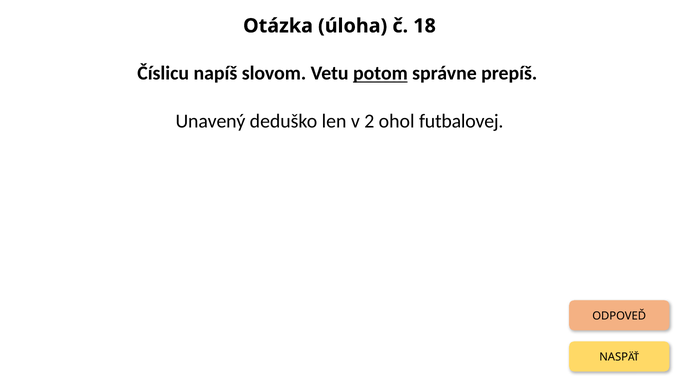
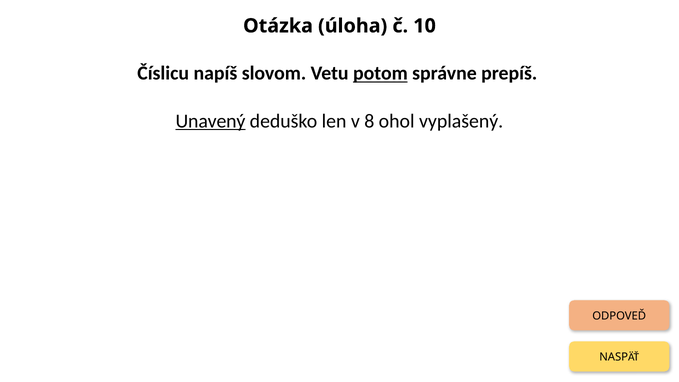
18: 18 -> 10 (425, 26)
Unavený underline: none -> present (210, 121)
2: 2 -> 8 (369, 121)
futbalovej: futbalovej -> vyplašený (461, 121)
